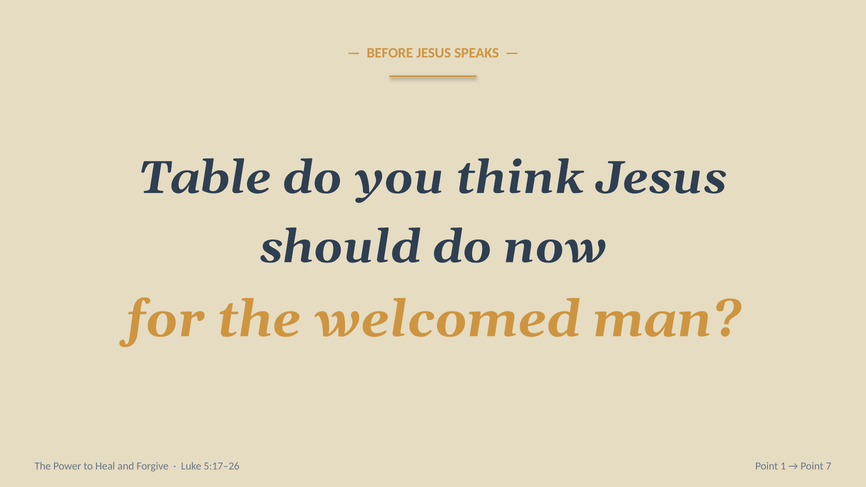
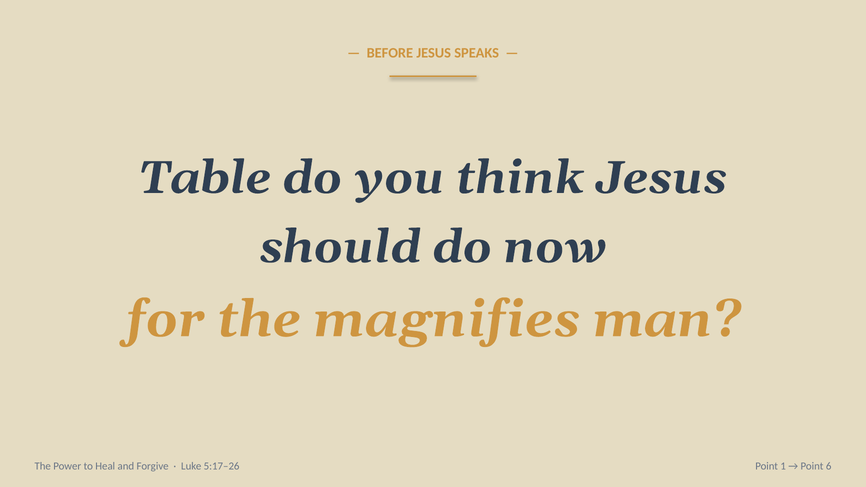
welcomed: welcomed -> magnifies (447, 320)
7: 7 -> 6 (829, 466)
